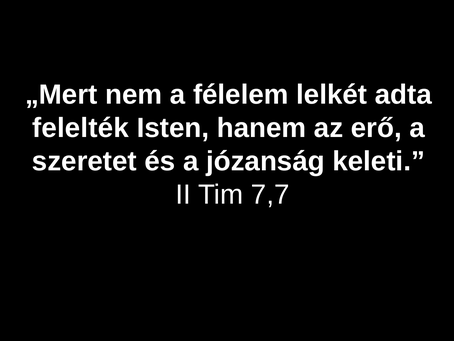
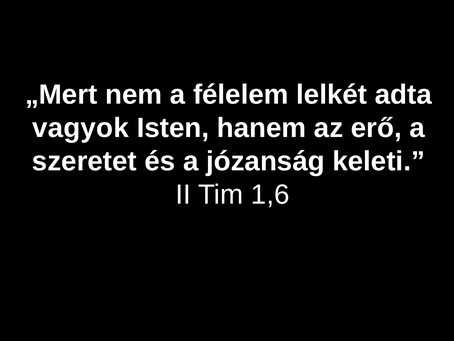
felelték: felelték -> vagyok (80, 128)
7,7: 7,7 -> 1,6 (270, 194)
